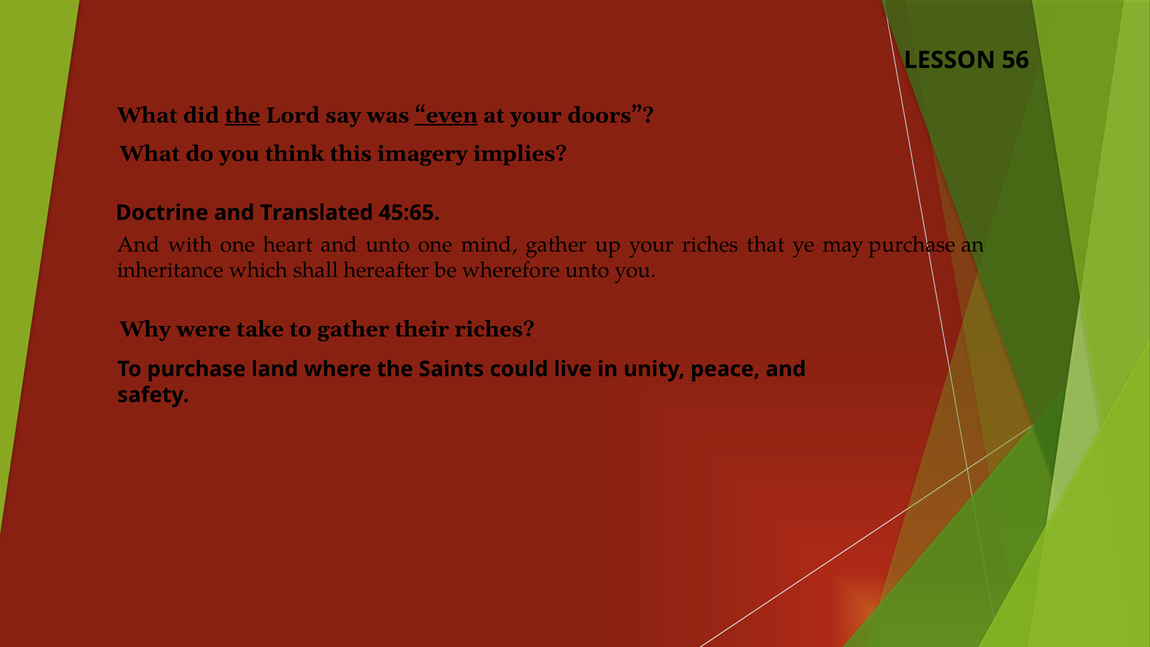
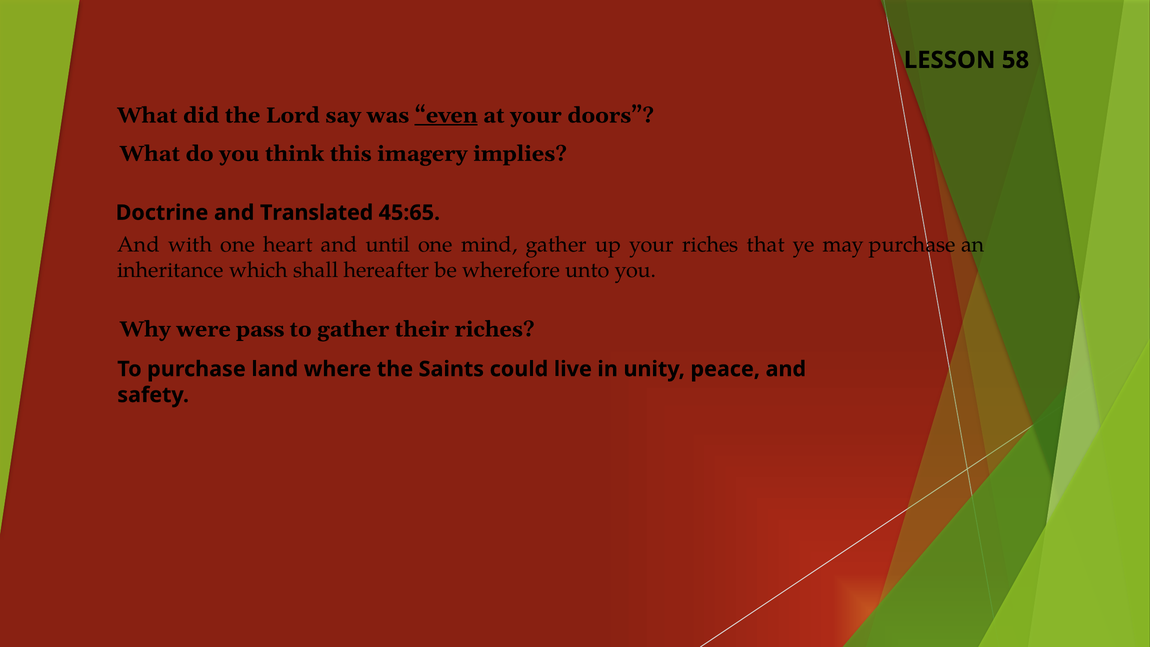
56: 56 -> 58 (1015, 60)
the underline: present -> none (243, 115)
and unto: unto -> until (388, 244)
take: take -> pass (260, 329)
